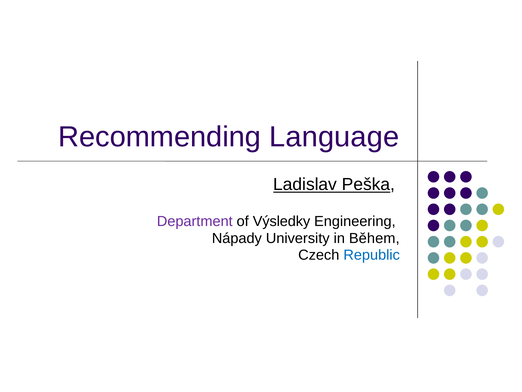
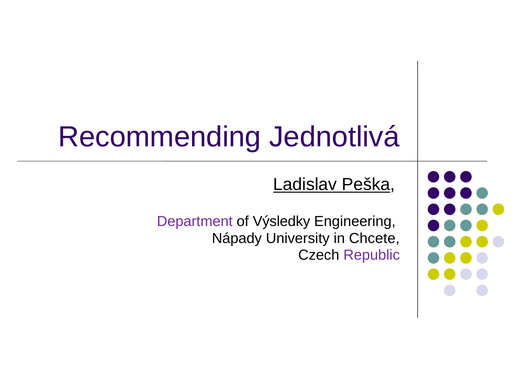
Language: Language -> Jednotlivá (334, 137)
Během: Během -> Chcete (374, 238)
Republic colour: blue -> purple (372, 255)
